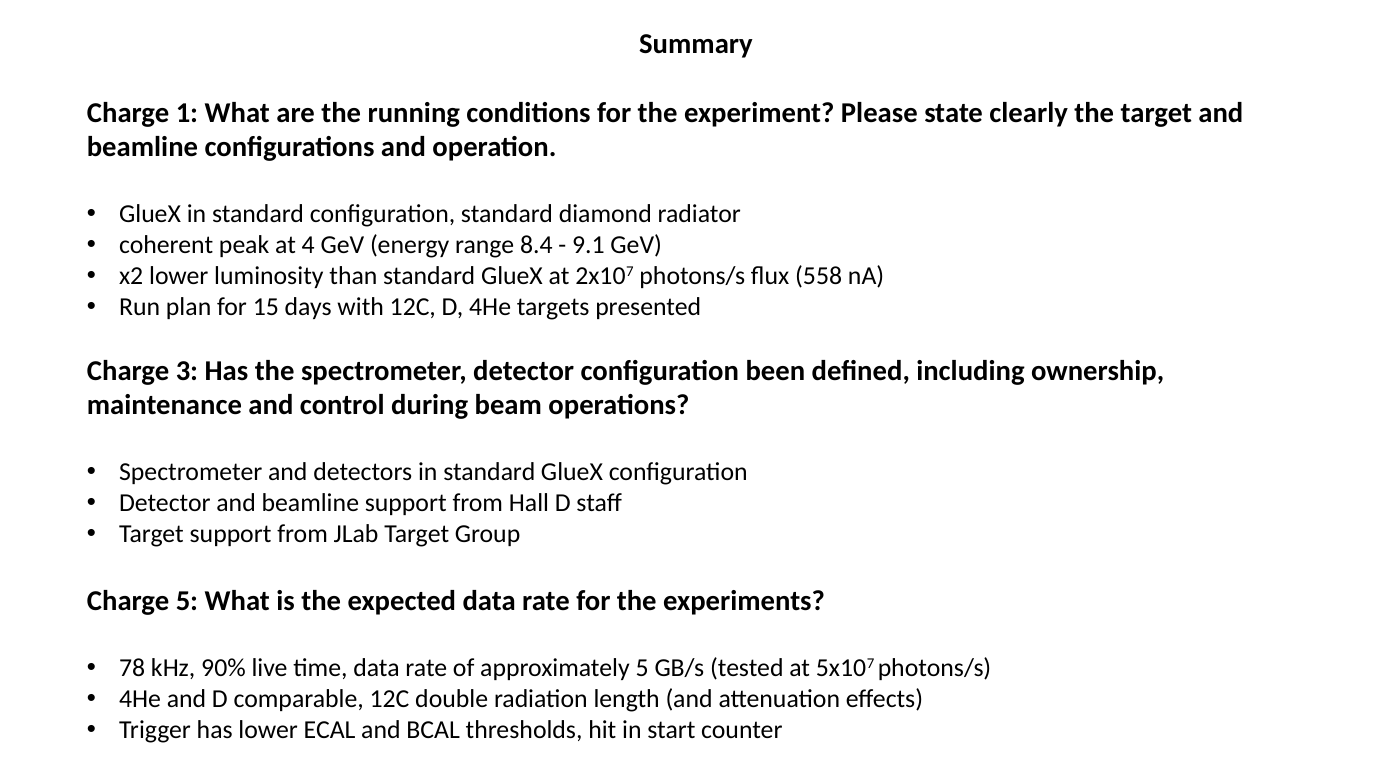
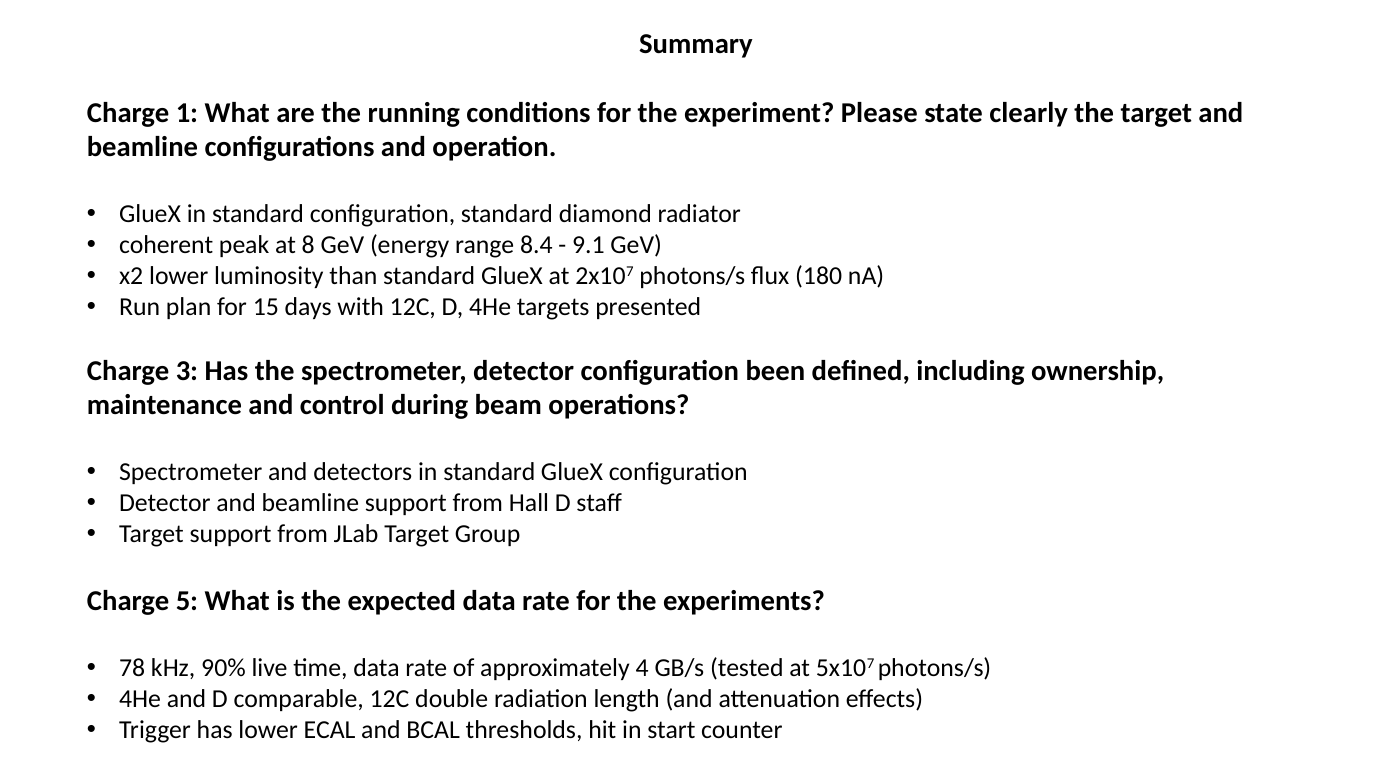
4: 4 -> 8 (308, 245)
558: 558 -> 180 (819, 276)
approximately 5: 5 -> 4 (642, 668)
